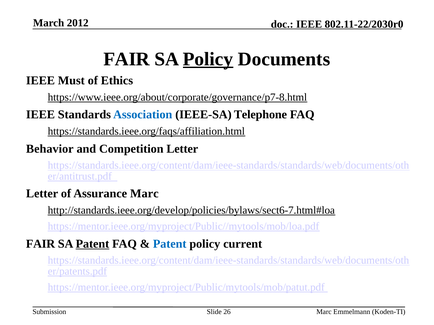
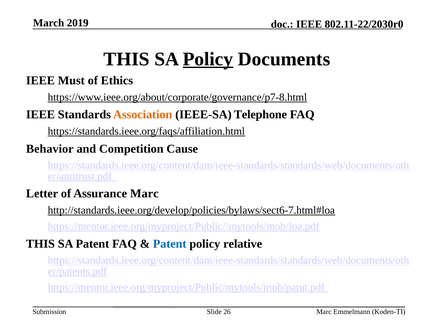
2012: 2012 -> 2019 (78, 23)
FAIR: FAIR -> THIS (127, 59)
Association colour: blue -> orange (143, 115)
Competition Letter: Letter -> Cause (182, 149)
FAIR: FAIR -> THIS (40, 244)
Patent underline: present -> none (92, 244)
current: current -> relative (243, 244)
